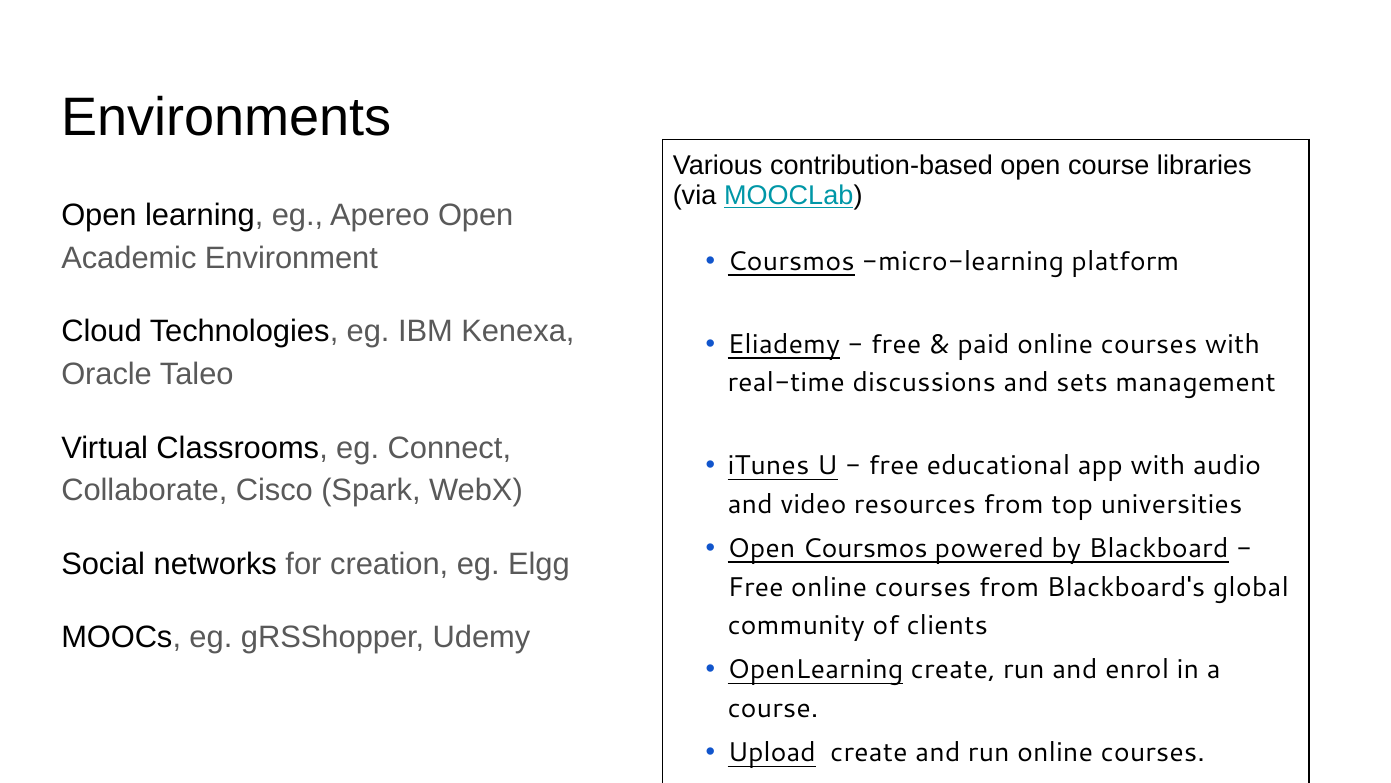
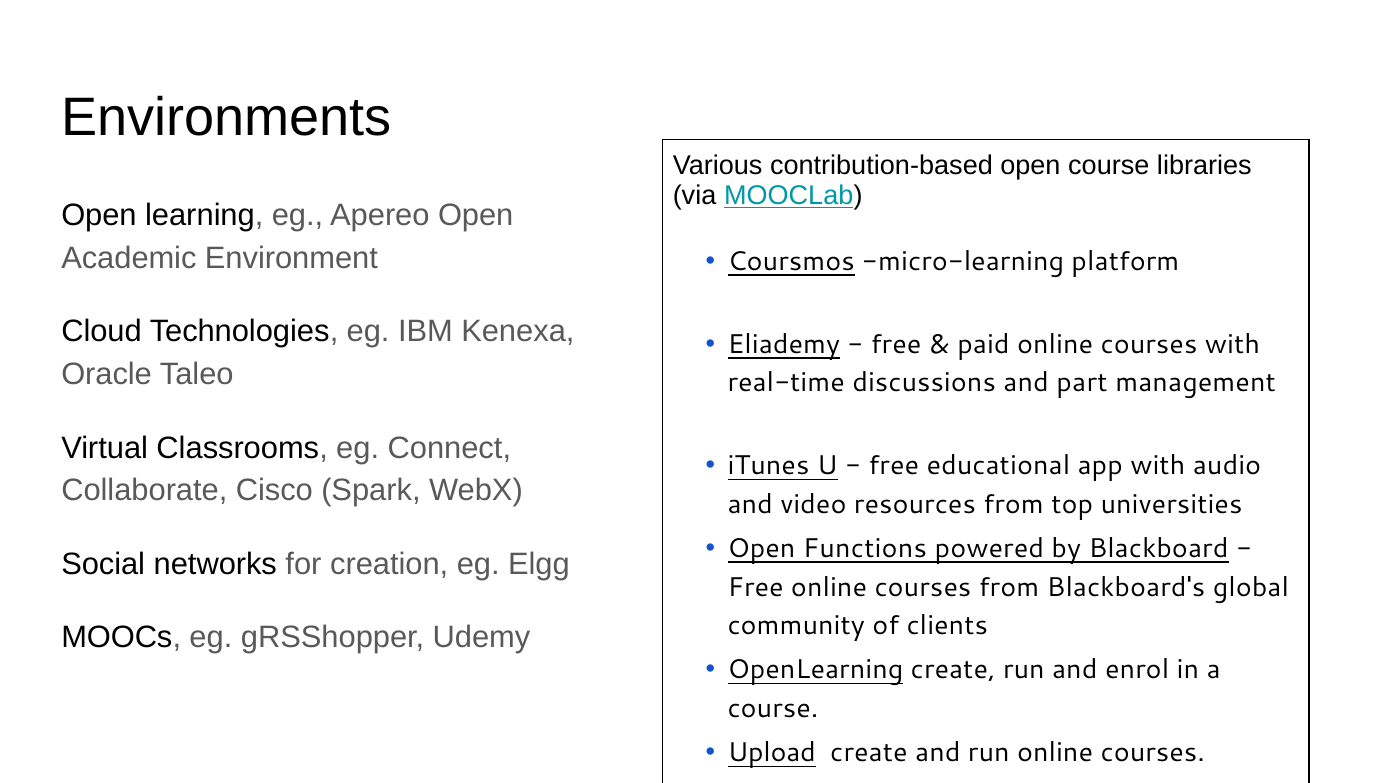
sets: sets -> part (1082, 383)
Open Coursmos: Coursmos -> Functions (865, 548)
